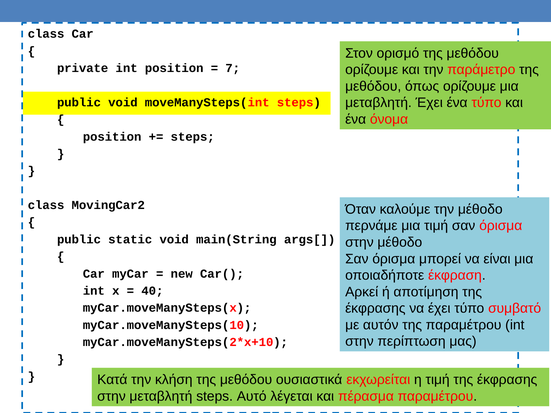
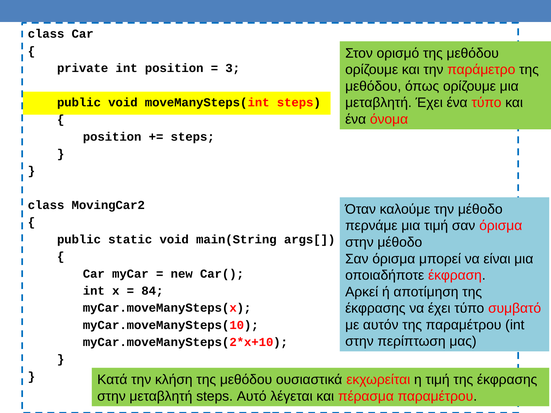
7: 7 -> 3 (233, 68)
40: 40 -> 84 (152, 291)
